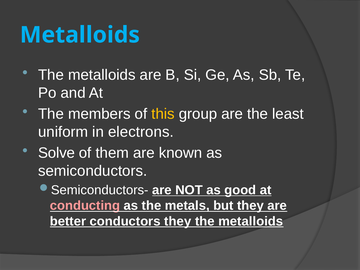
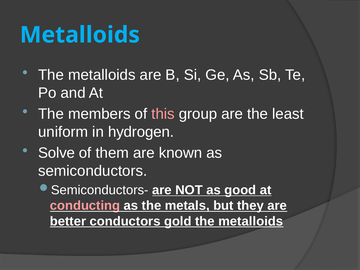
this colour: yellow -> pink (163, 114)
electrons: electrons -> hydrogen (141, 132)
conductors they: they -> gold (178, 221)
